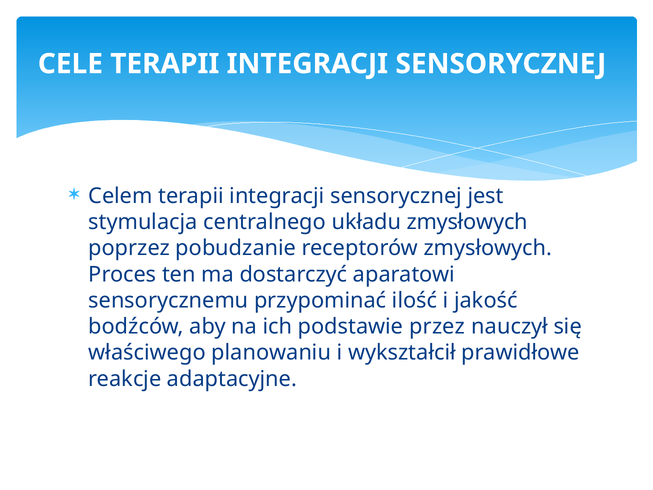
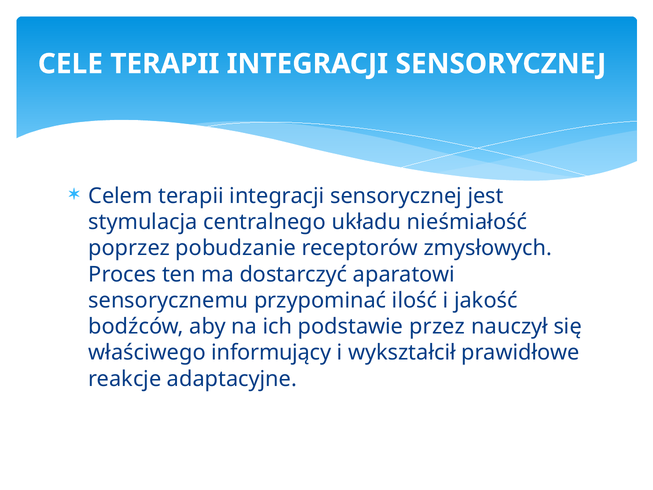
układu zmysłowych: zmysłowych -> nieśmiałość (467, 222)
planowaniu: planowaniu -> informujący (271, 353)
